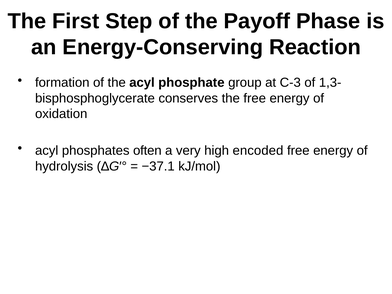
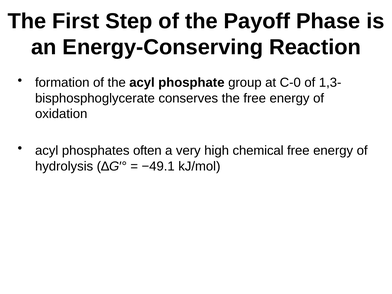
C-3: C-3 -> C-0 (290, 83)
encoded: encoded -> chemical (258, 151)
−37.1: −37.1 -> −49.1 (158, 166)
